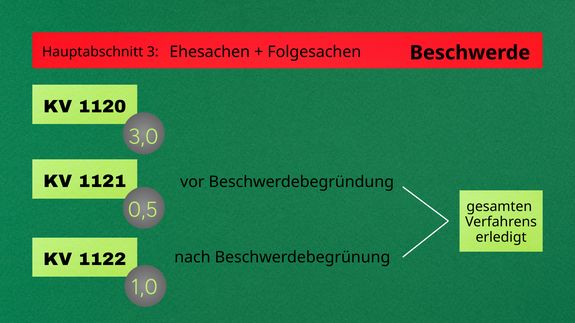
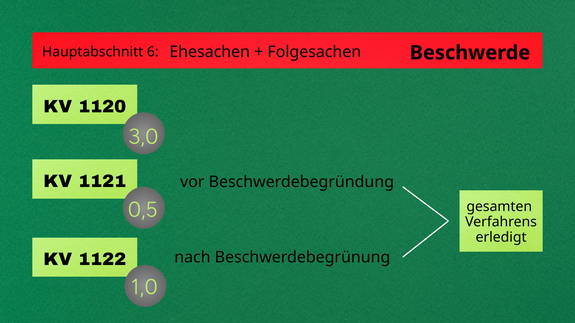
3: 3 -> 6 (153, 52)
